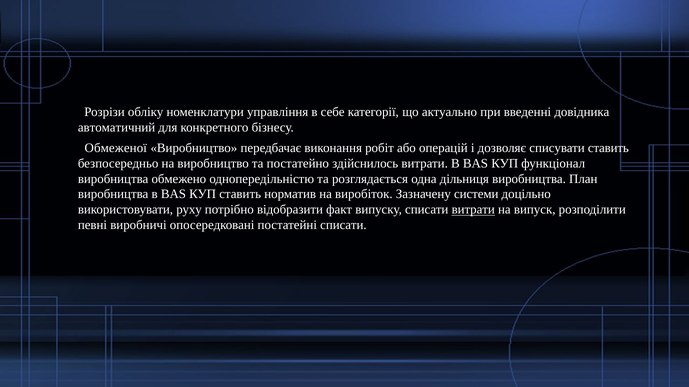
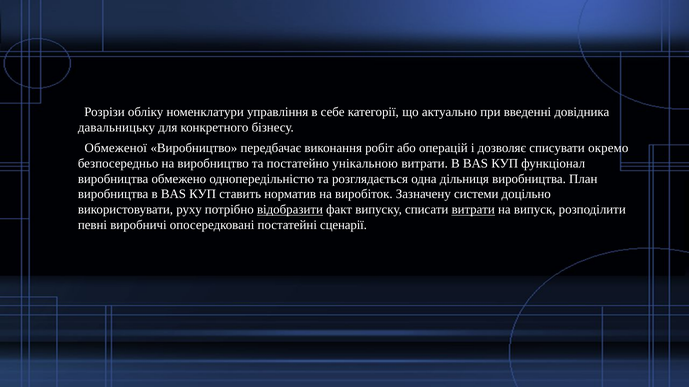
автоматичний: автоматичний -> давальницьку (116, 127)
списувати ставить: ставить -> окремо (608, 148)
здійснилось: здійснилось -> унікальною (365, 164)
відобразити underline: none -> present (290, 210)
постатейні списати: списати -> сценарії (343, 226)
